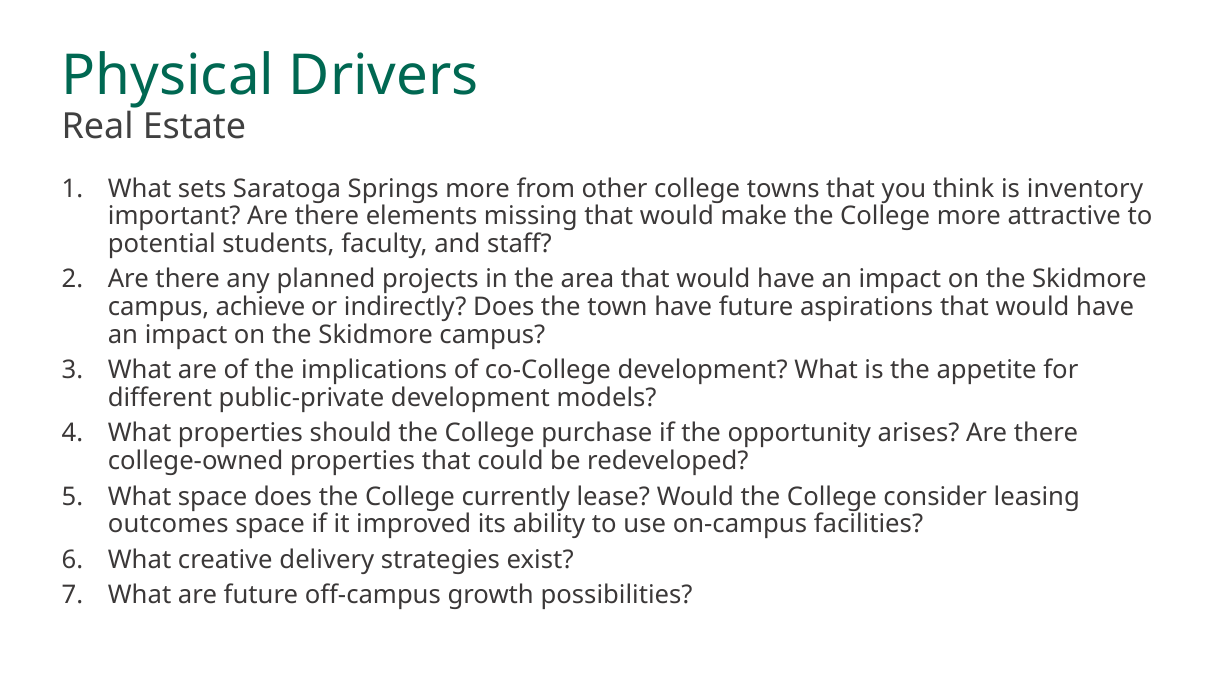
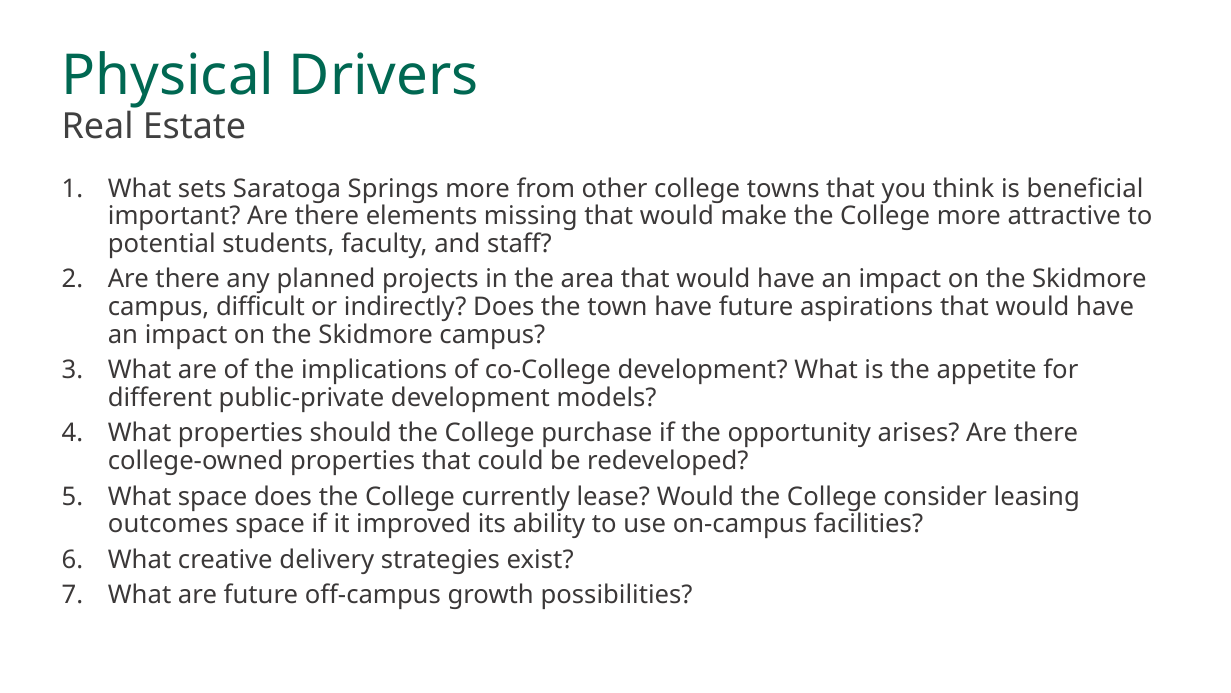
inventory: inventory -> beneficial (1085, 188)
achieve: achieve -> difficult (260, 307)
